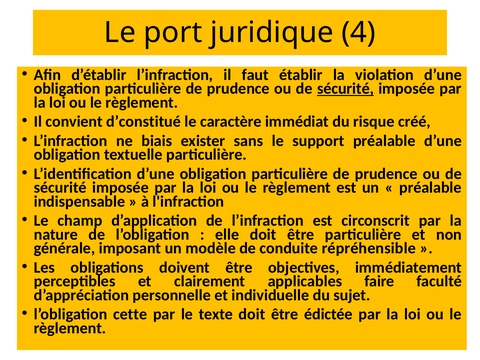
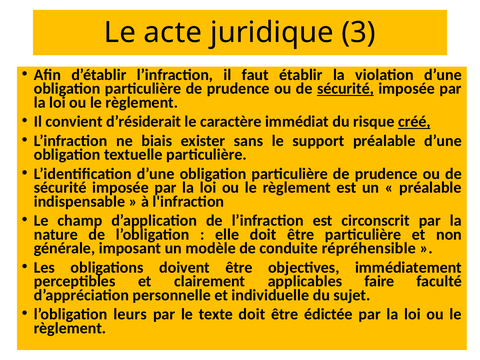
port: port -> acte (173, 32)
4: 4 -> 3 (359, 32)
d’constitué: d’constitué -> d’résiderait (144, 122)
créé underline: none -> present (414, 122)
cette: cette -> leurs (130, 314)
